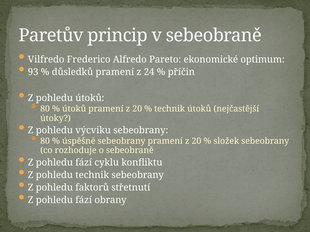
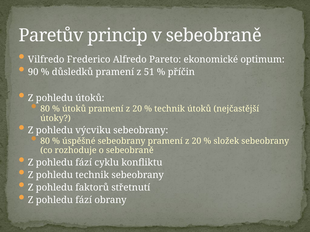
93: 93 -> 90 (33, 72)
24: 24 -> 51 (149, 72)
